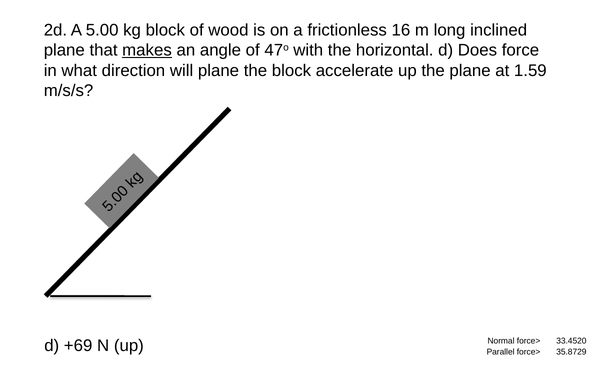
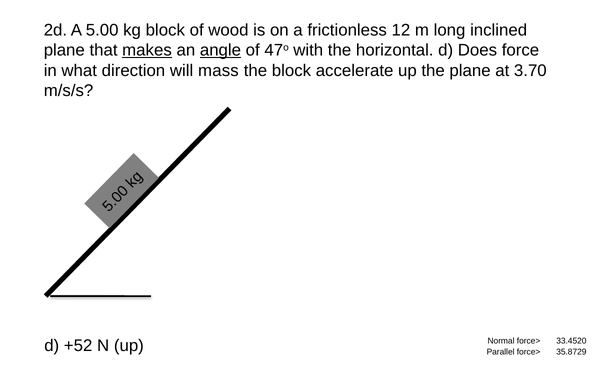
16: 16 -> 12 (401, 30)
angle underline: none -> present (220, 50)
will plane: plane -> mass (218, 71)
1.59: 1.59 -> 3.70 (530, 71)
+69: +69 -> +52 (78, 346)
